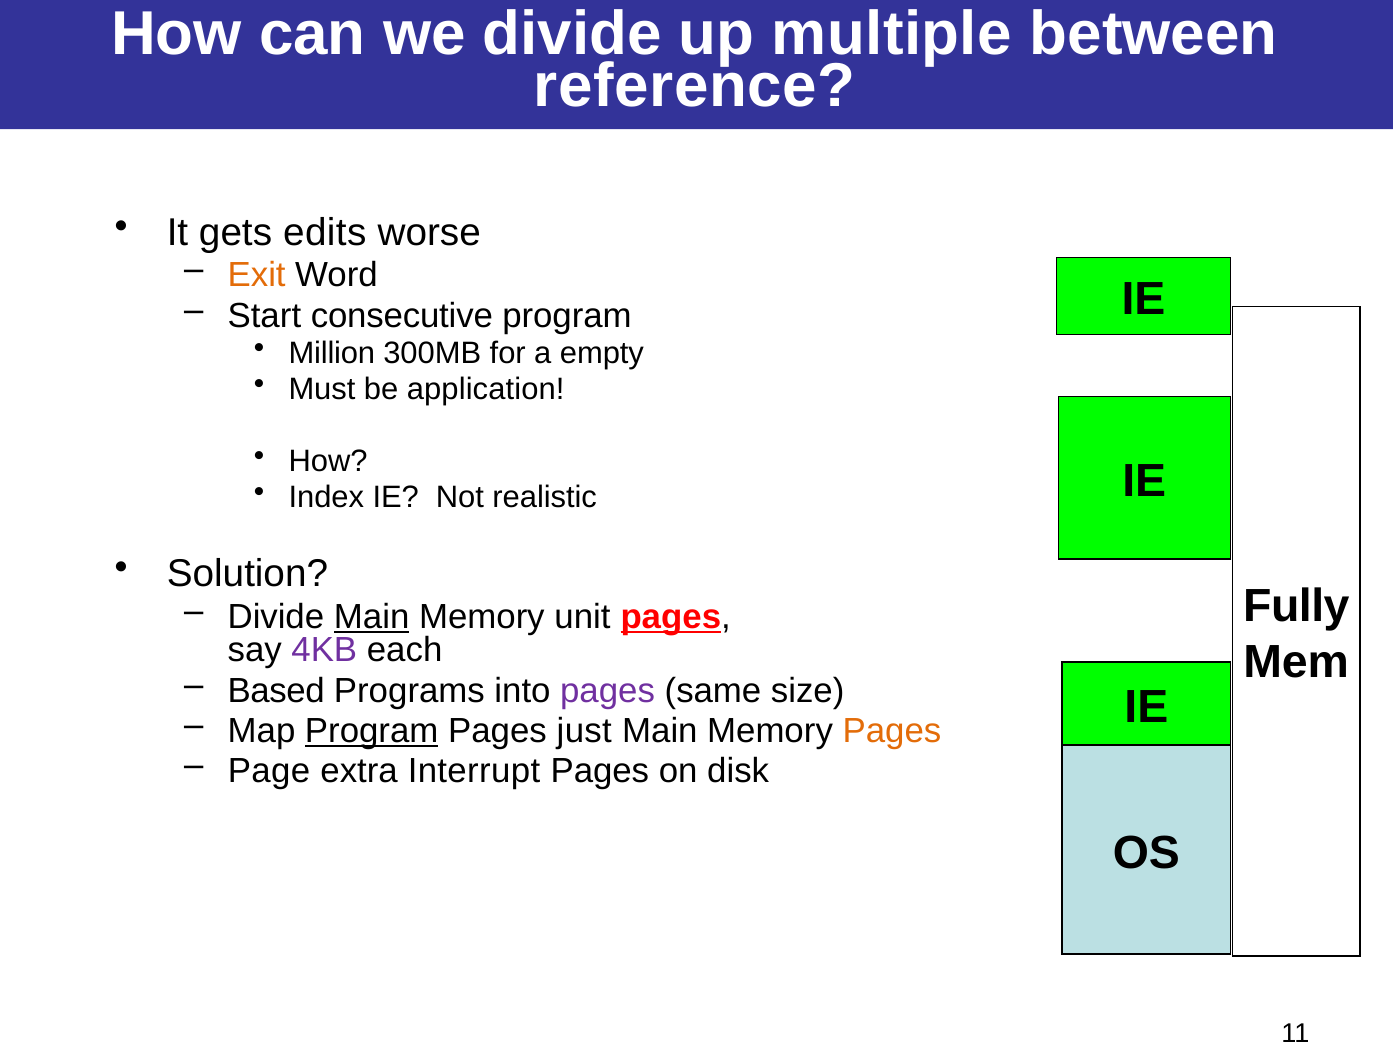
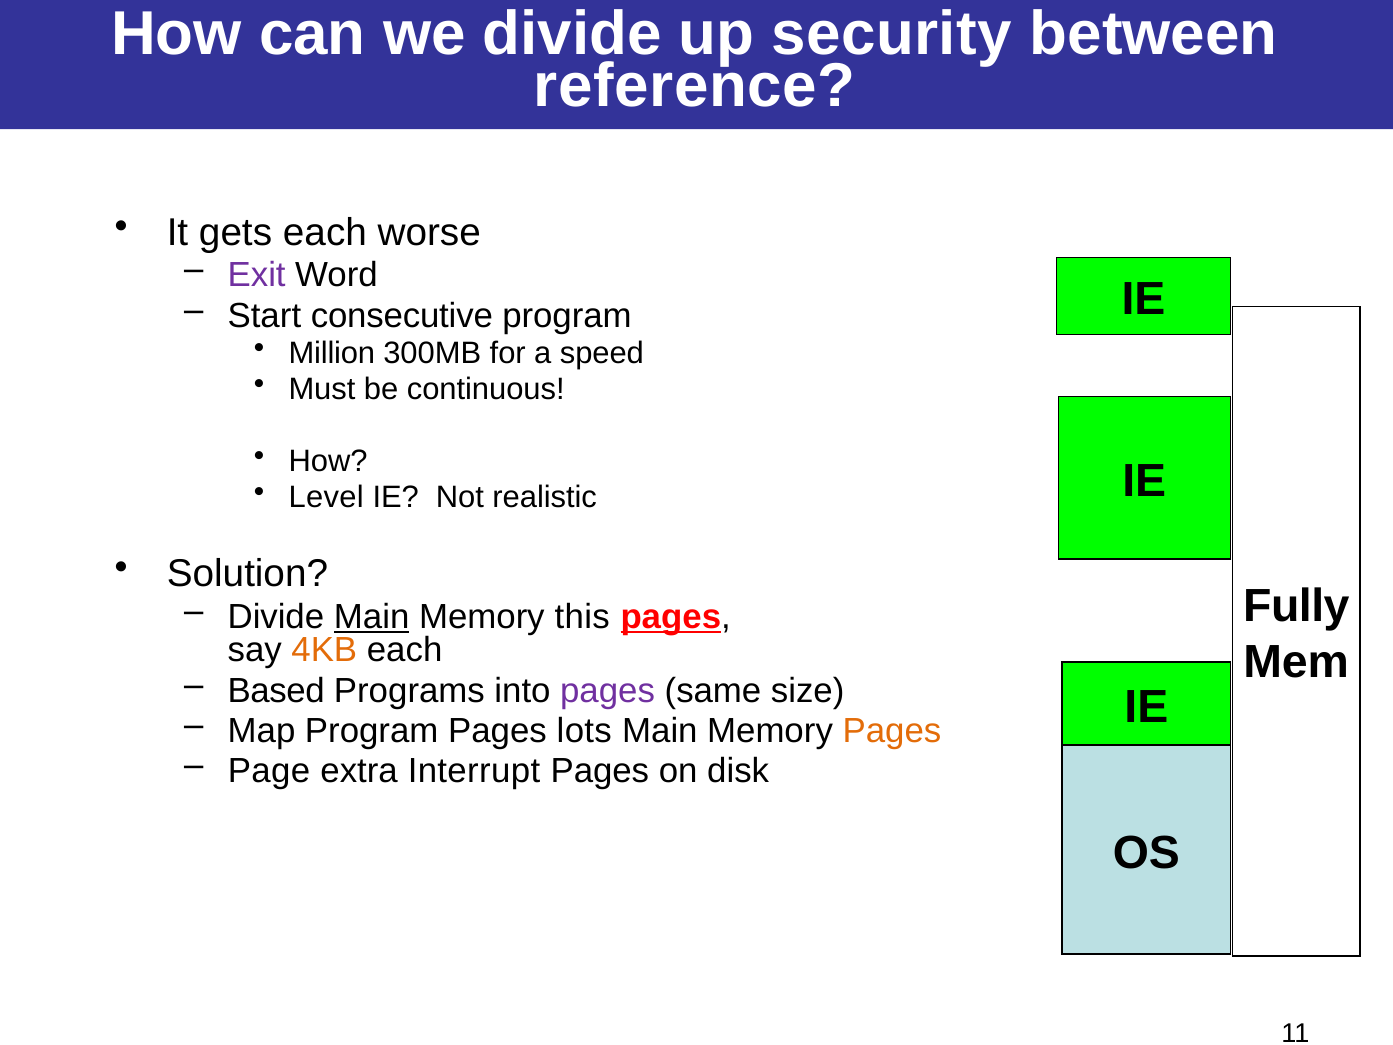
multiple: multiple -> security (892, 34)
gets edits: edits -> each (325, 233)
Exit colour: orange -> purple (257, 275)
empty: empty -> speed (602, 354)
application: application -> continuous (486, 390)
Index: Index -> Level (326, 497)
unit: unit -> this (582, 617)
4KB colour: purple -> orange (324, 650)
Program underline: present -> none (372, 731)
just: just -> lots (584, 731)
